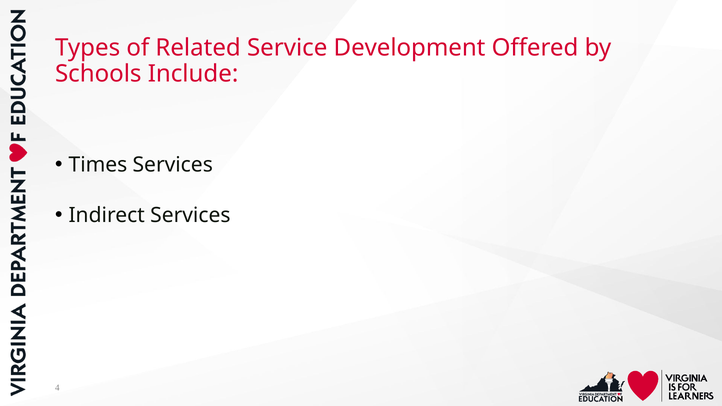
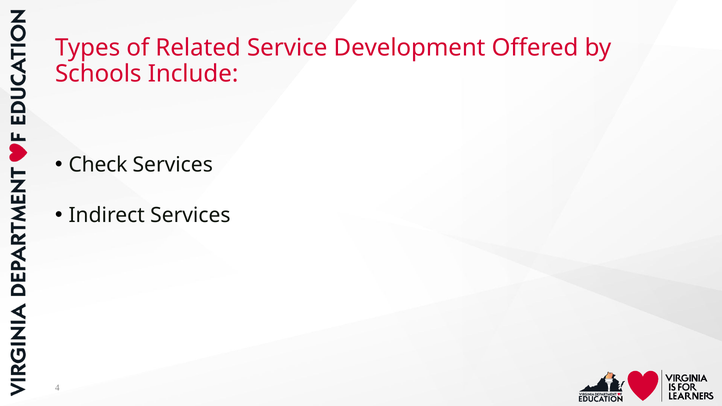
Times: Times -> Check (98, 165)
